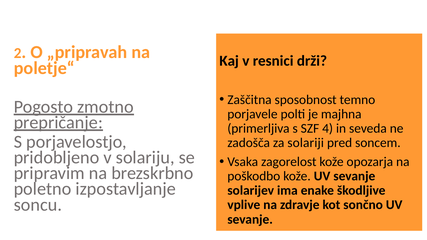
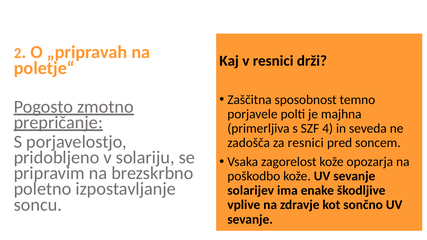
za solariji: solariji -> resnici (306, 143)
